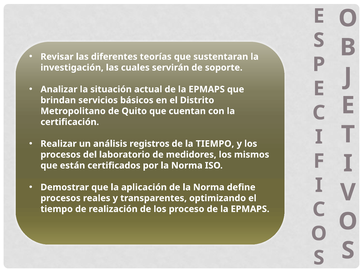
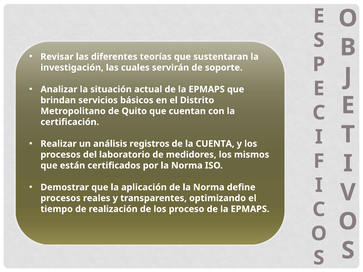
la TIEMPO: TIEMPO -> CUENTA (215, 144)
